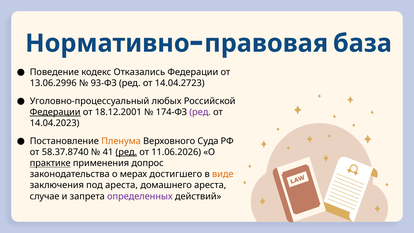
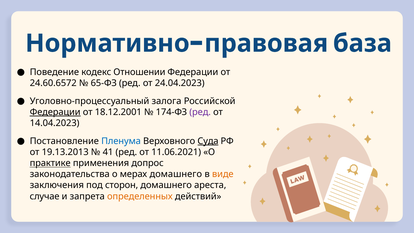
Отказались: Отказались -> Отношении (139, 72)
13.06.2996: 13.06.2996 -> 24.60.6572 (53, 83)
93-ФЗ: 93-ФЗ -> 65-ФЗ (104, 83)
14.04.2723: 14.04.2723 -> 24.04.2023 (180, 83)
любых: любых -> залога (167, 101)
Пленума colour: orange -> blue (121, 141)
Суда underline: none -> present (208, 141)
58.37.8740: 58.37.8740 -> 19.13.2013 (65, 152)
ред underline: present -> none (126, 152)
11.06.2026: 11.06.2026 -> 11.06.2021 (176, 152)
мерах достигшего: достигшего -> домашнего (176, 174)
под ареста: ареста -> сторон (122, 185)
определенных colour: purple -> orange (140, 196)
